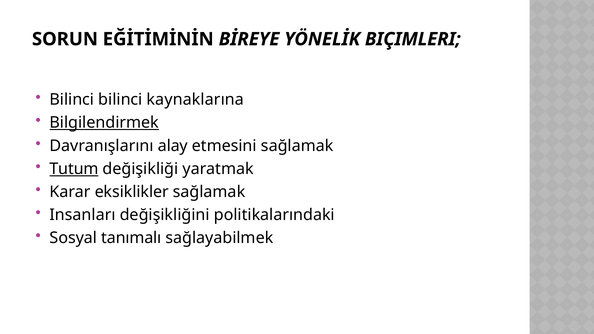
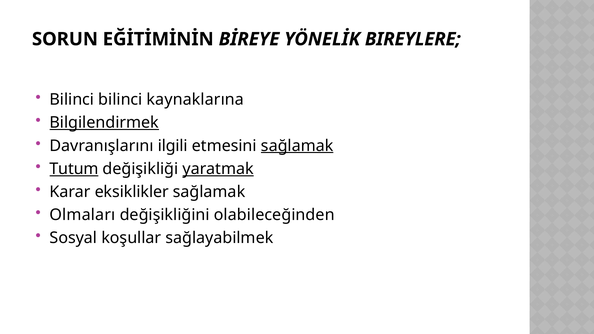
BIÇIMLERI: BIÇIMLERI -> BIREYLERE (413, 39)
alay: alay -> ilgili (173, 146)
sağlamak underline: none -> present (297, 146)
yaratmak underline: none -> present (218, 169)
Insanları: Insanları -> Olmaları (82, 215)
politikalarındaki: politikalarındaki -> olabileceğinden (274, 215)
tanımalı: tanımalı -> koşullar (131, 238)
